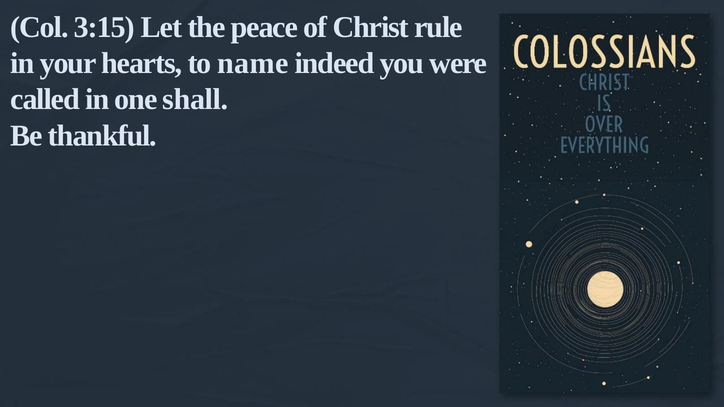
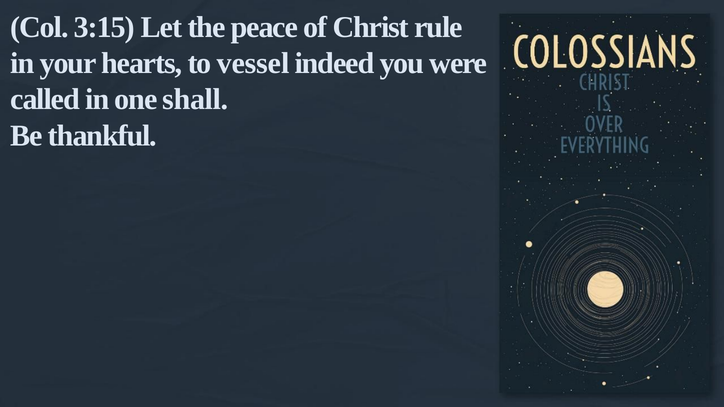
name: name -> vessel (253, 63)
